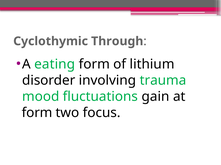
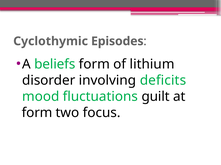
Through: Through -> Episodes (117, 41)
eating: eating -> beliefs (55, 64)
trauma: trauma -> deficits (163, 81)
gain: gain -> guilt (156, 97)
